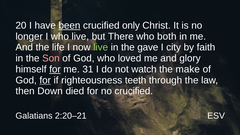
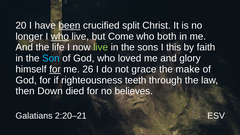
only: only -> split (131, 25)
who underline: none -> present (60, 36)
There: There -> Come (121, 36)
gave: gave -> sons (148, 47)
city: city -> this (174, 47)
Son colour: pink -> light blue (51, 58)
31: 31 -> 26 (88, 69)
watch: watch -> grace (144, 69)
for underline: present -> none (45, 80)
no crucified: crucified -> believes (134, 91)
